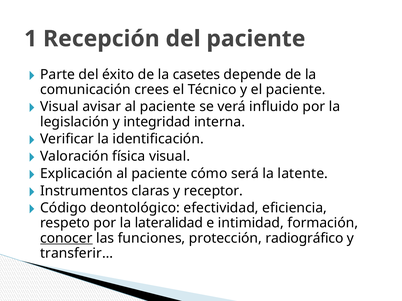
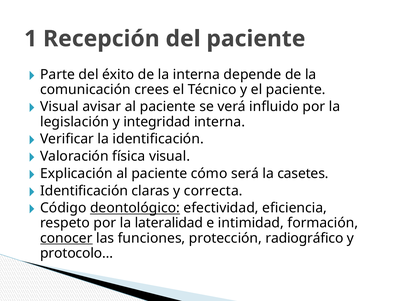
la casetes: casetes -> interna (196, 75)
latente: latente -> casetes (303, 174)
Instrumentos: Instrumentos -> Identificación (84, 191)
receptor: receptor -> correcta (213, 191)
deontológico underline: none -> present (135, 208)
transferir…: transferir… -> protocolo… (77, 254)
